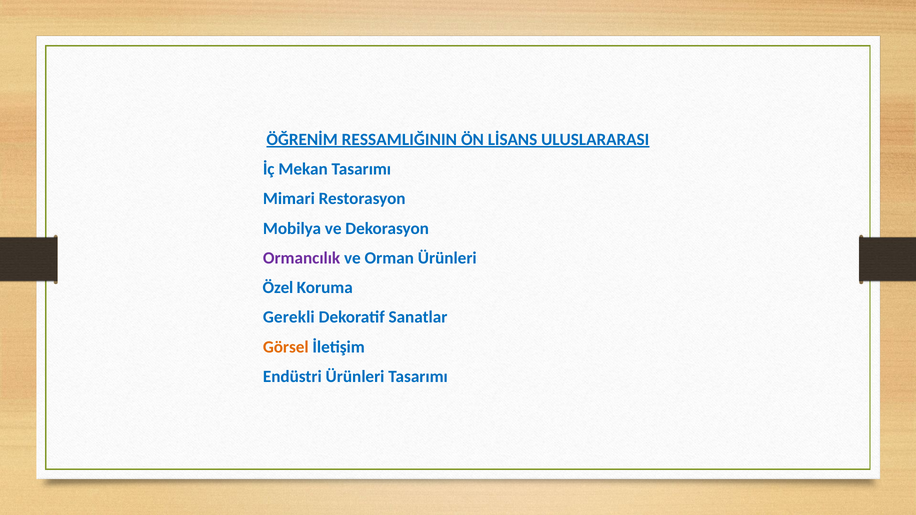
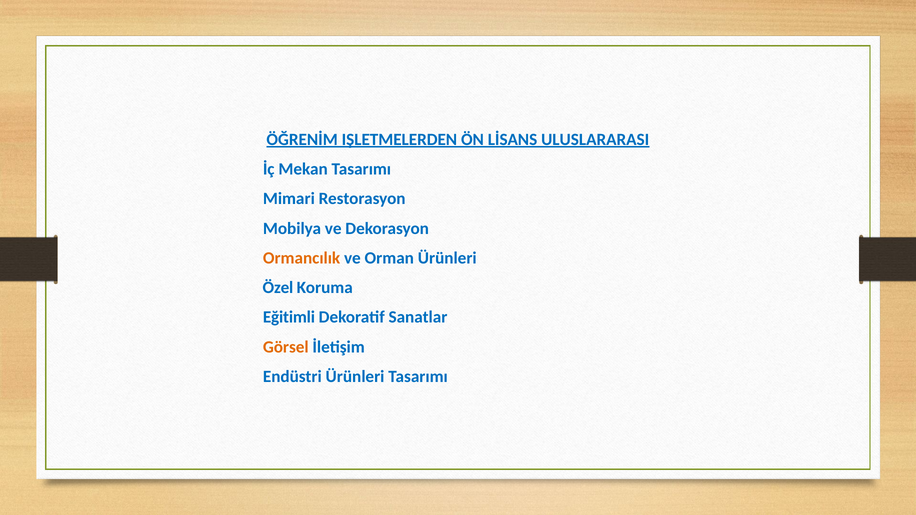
RESSAMLIĞININ: RESSAMLIĞININ -> IŞLETMELERDEN (399, 139)
Ormancılık colour: purple -> orange (302, 258)
Gerekli: Gerekli -> Eğitimli (289, 317)
